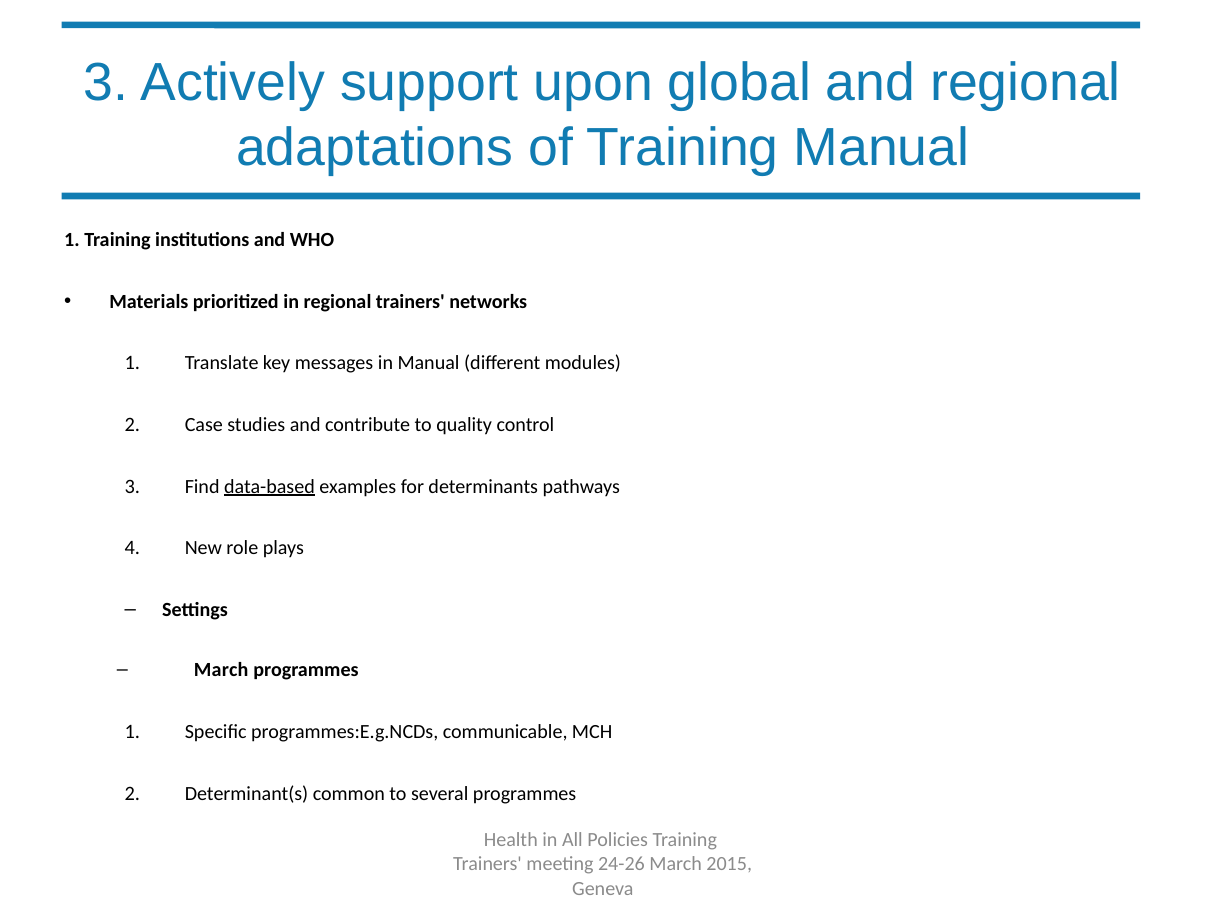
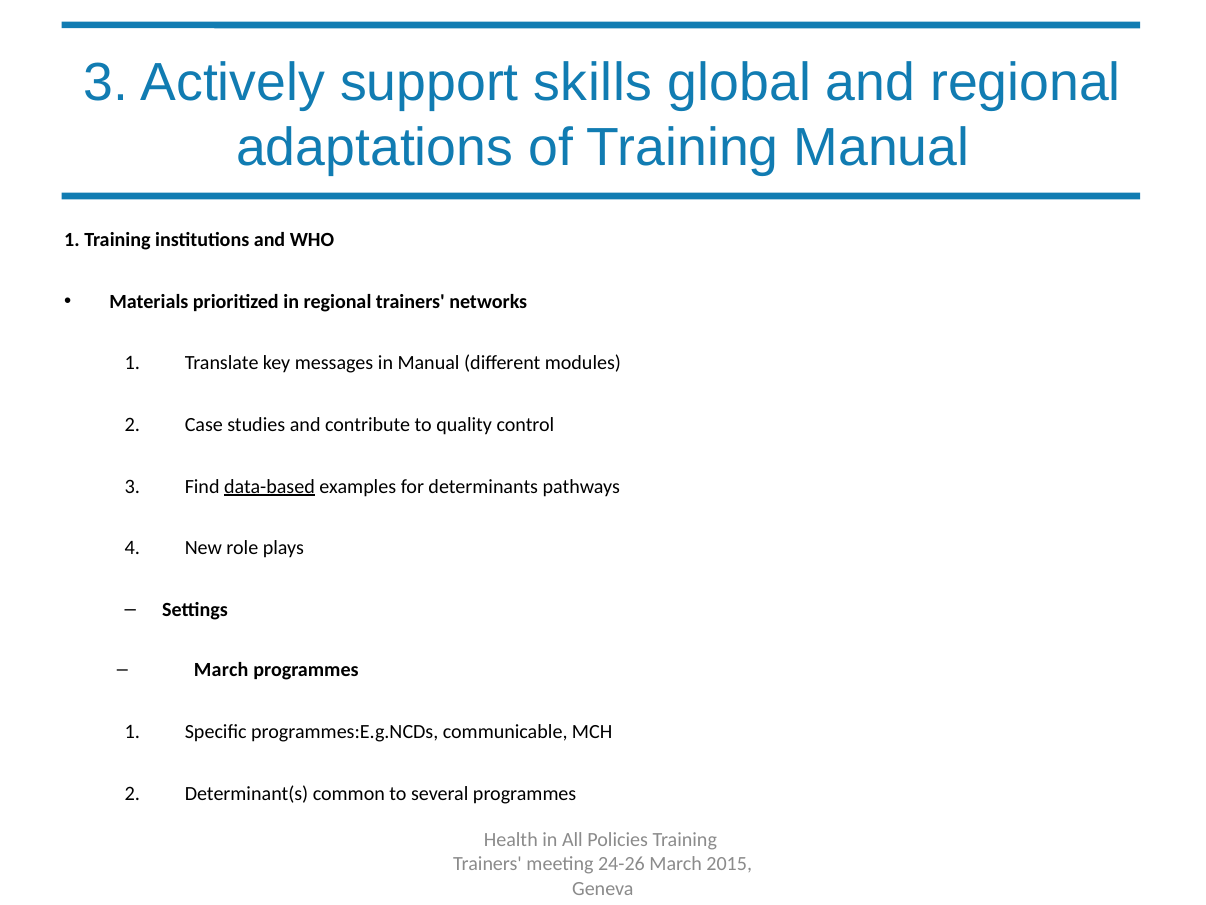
upon: upon -> skills (593, 83)
